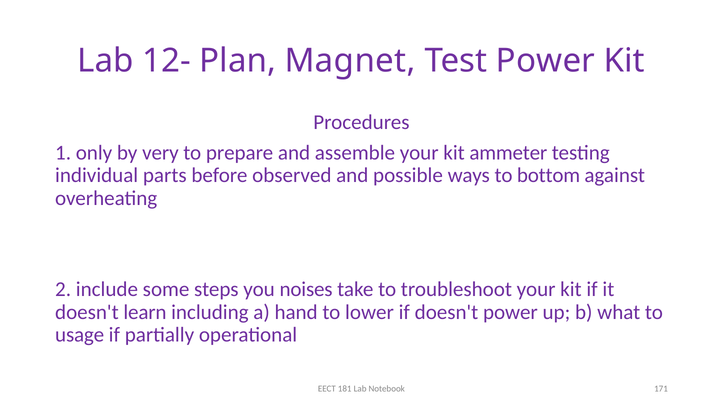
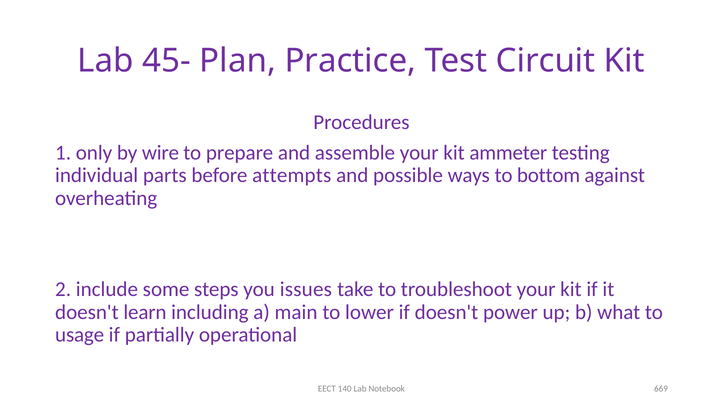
12-: 12- -> 45- (167, 61)
Magnet: Magnet -> Practice (350, 61)
Test Power: Power -> Circuit (546, 61)
very: very -> wire (160, 153)
observed: observed -> attempts (292, 175)
noises: noises -> issues (306, 289)
hand: hand -> main (296, 312)
181: 181 -> 140 (345, 388)
171: 171 -> 669 (661, 388)
